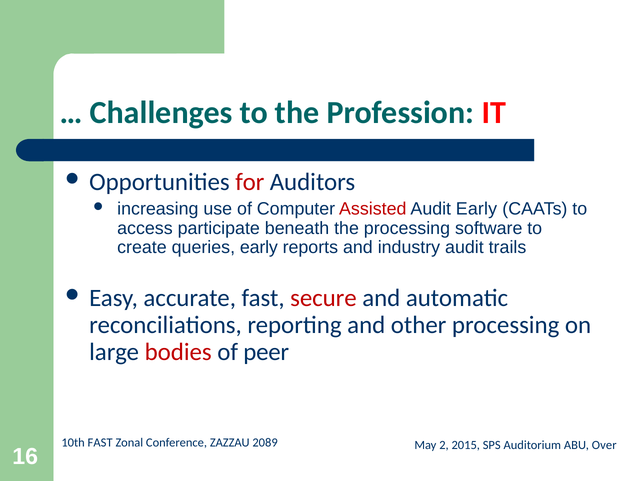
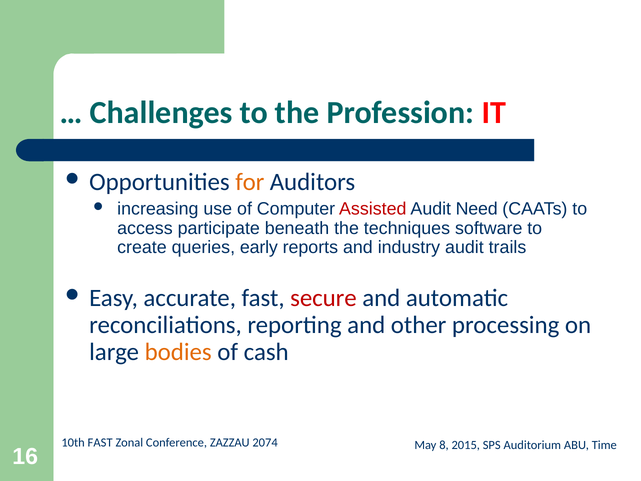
for colour: red -> orange (250, 182)
Audit Early: Early -> Need (477, 209)
the processing: processing -> techniques (407, 228)
bodies colour: red -> orange (178, 352)
peer: peer -> cash (266, 352)
2089: 2089 -> 2074 (265, 443)
2: 2 -> 8 (444, 445)
Over: Over -> Time (604, 445)
